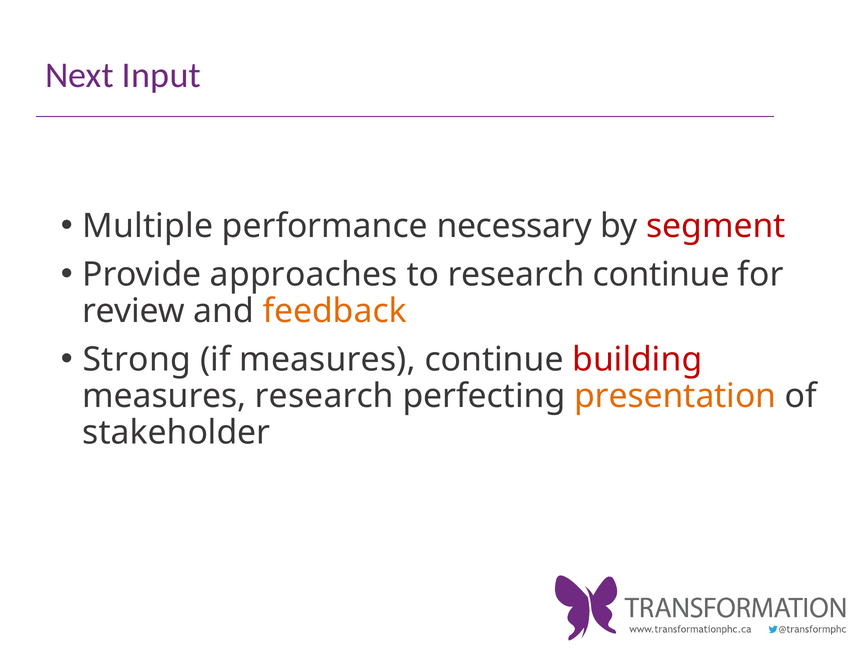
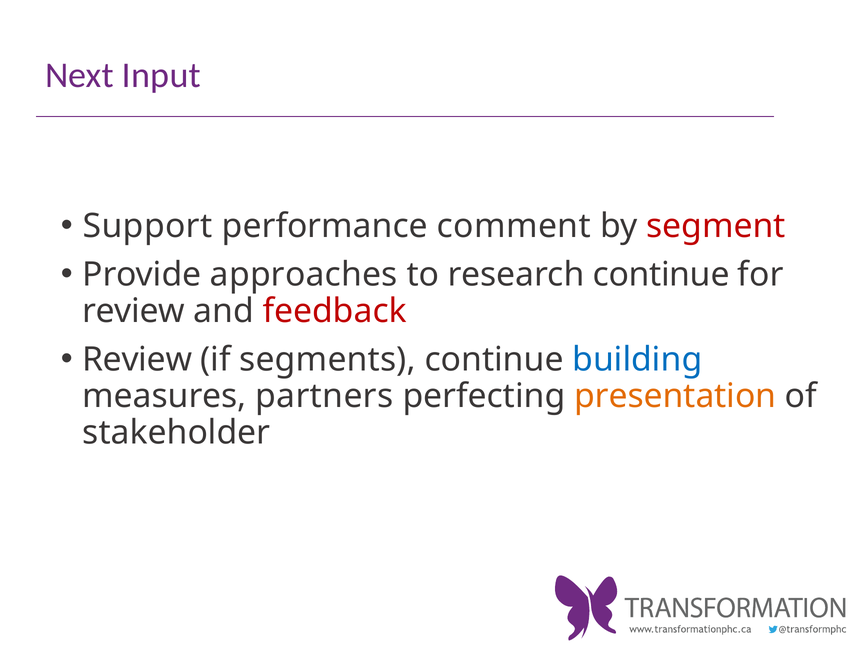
Multiple: Multiple -> Support (148, 226)
necessary: necessary -> comment (514, 226)
feedback colour: orange -> red (335, 311)
Strong: Strong -> Review (137, 360)
if measures: measures -> segments (328, 360)
building colour: red -> blue (637, 360)
measures research: research -> partners (324, 396)
